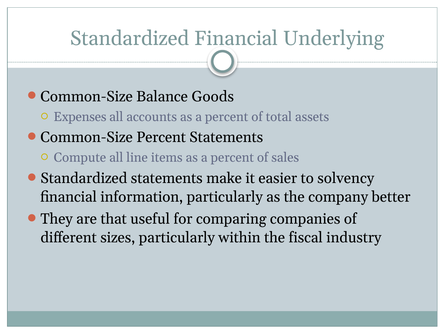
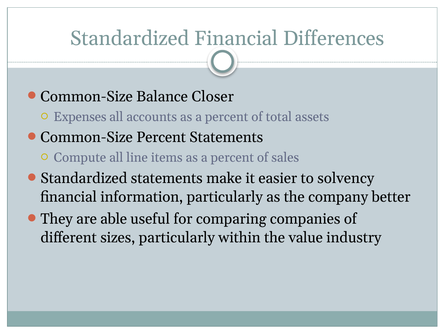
Underlying: Underlying -> Differences (334, 38)
Goods: Goods -> Closer (213, 96)
that: that -> able (114, 219)
fiscal: fiscal -> value (306, 238)
